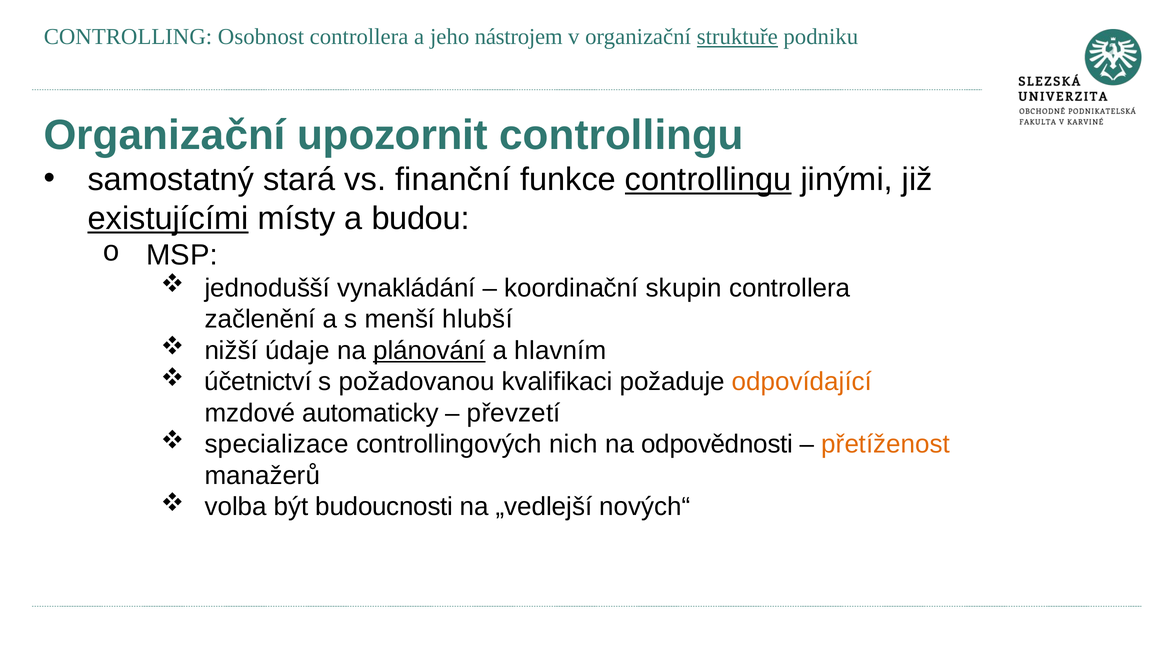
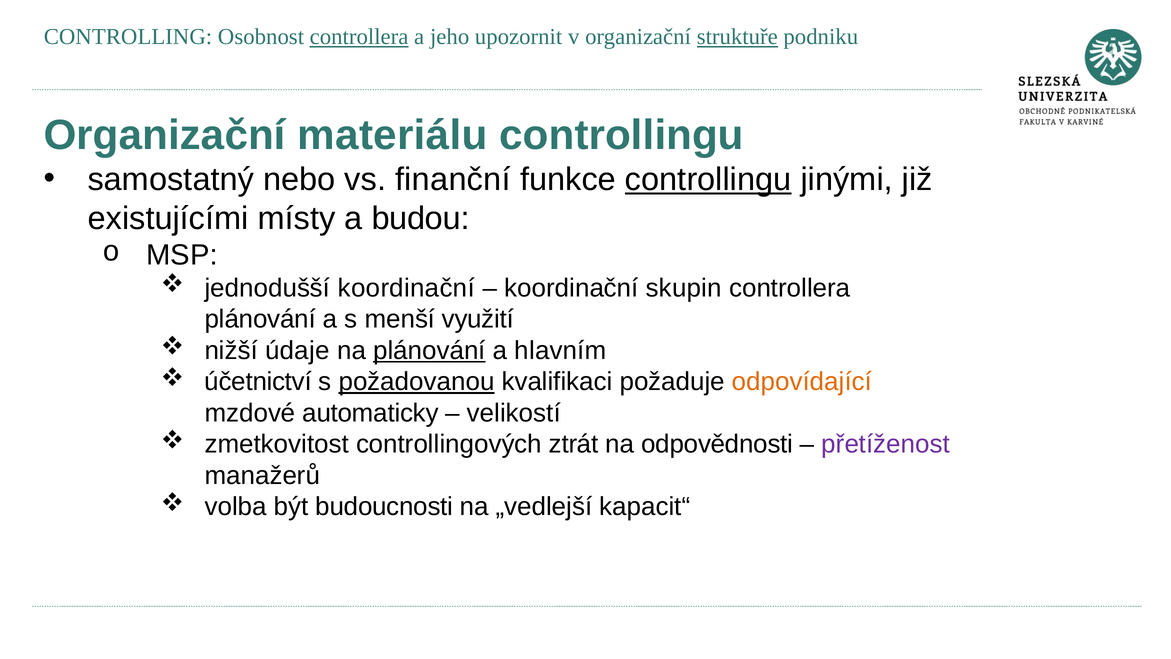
controllera underline: none -> present (359, 37)
nástrojem: nástrojem -> upozornit (519, 37)
upozornit: upozornit -> materiálu (392, 135)
stará: stará -> nebo (299, 179)
existujícími underline: present -> none (168, 218)
jednodušší vynakládání: vynakládání -> koordinační (406, 288)
začlenění: začlenění -> plánování (260, 319)
hlubší: hlubší -> využití (478, 319)
požadovanou underline: none -> present (417, 382)
převzetí: převzetí -> velikostí (514, 413)
specializace: specializace -> zmetkovitost (277, 444)
nich: nich -> ztrát (574, 444)
přetíženost colour: orange -> purple (886, 444)
nových“: nových“ -> kapacit“ (645, 507)
